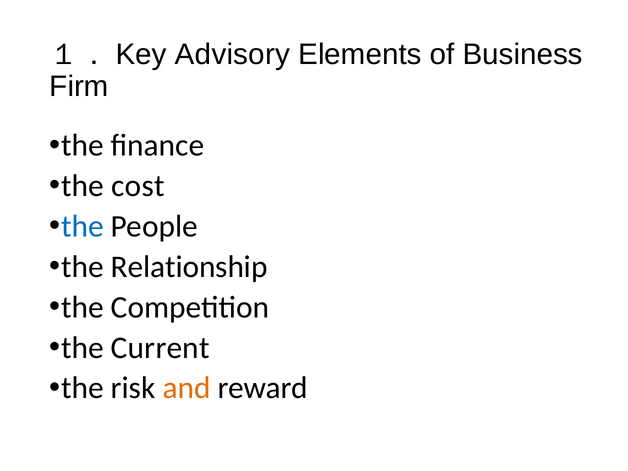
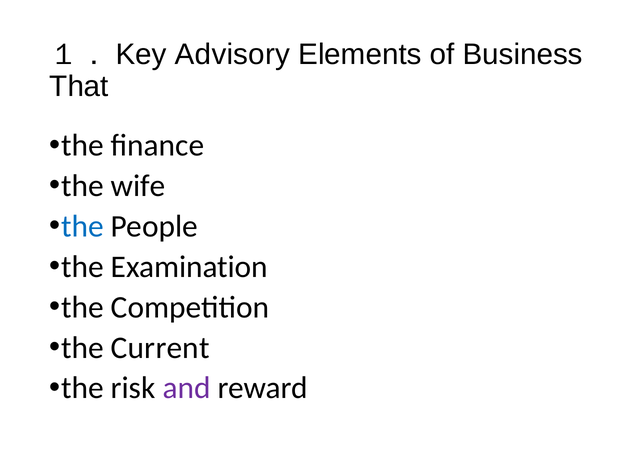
Firm: Firm -> That (79, 86)
cost: cost -> wife (138, 186)
Relationship: Relationship -> Examination (189, 267)
and colour: orange -> purple (187, 388)
